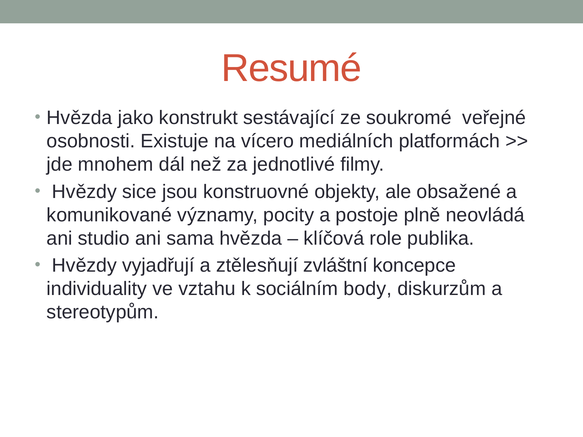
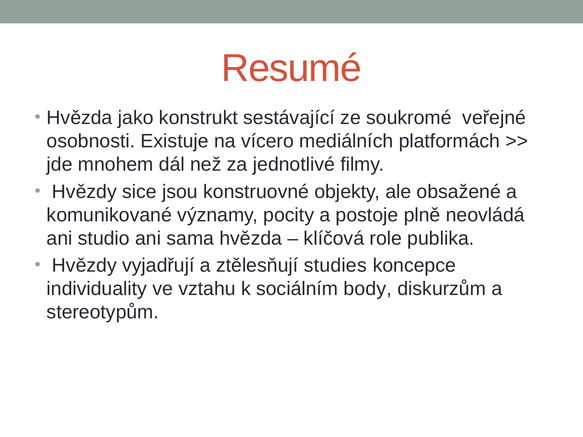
zvláštní: zvláštní -> studies (335, 266)
